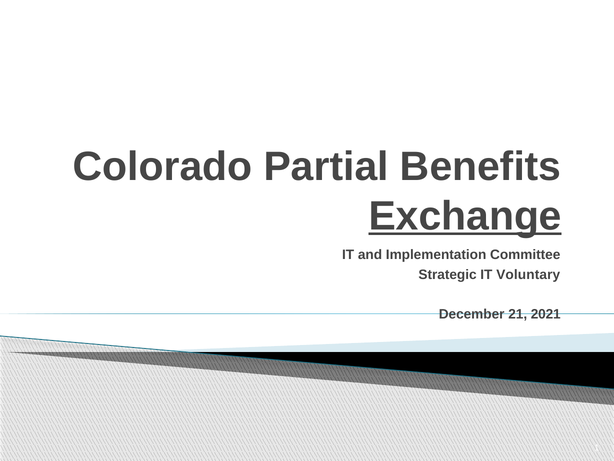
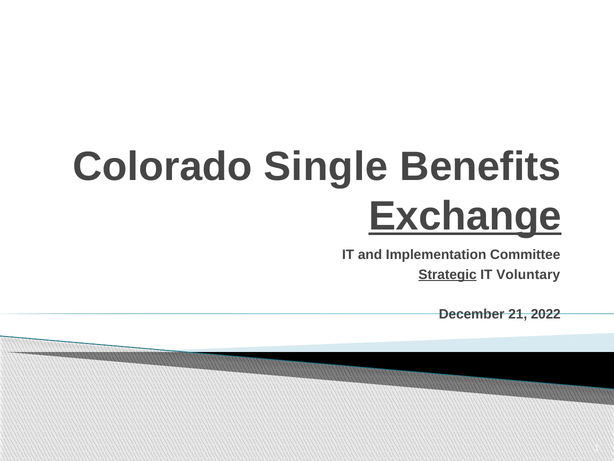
Partial: Partial -> Single (326, 167)
Strategic underline: none -> present (448, 274)
2021: 2021 -> 2022 (546, 314)
